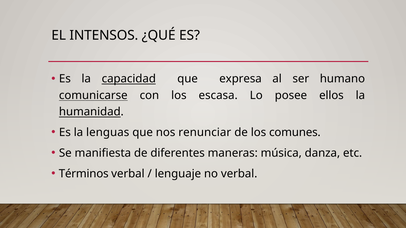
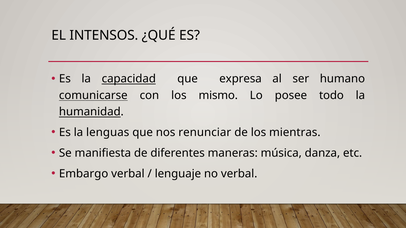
escasa: escasa -> mismo (218, 95)
ellos: ellos -> todo (331, 95)
comunes: comunes -> mientras (295, 133)
Términos: Términos -> Embargo (84, 174)
